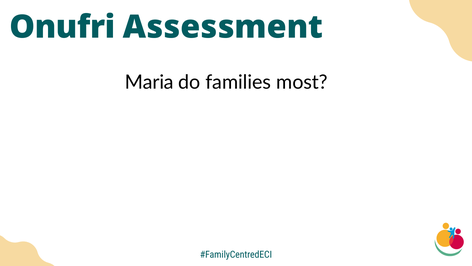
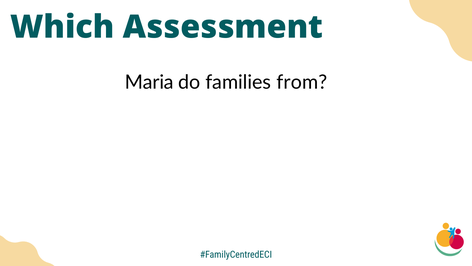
Onufri: Onufri -> Which (62, 27)
most: most -> from (302, 82)
